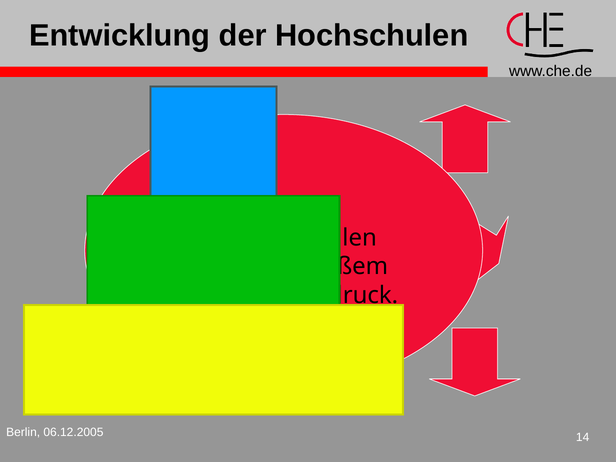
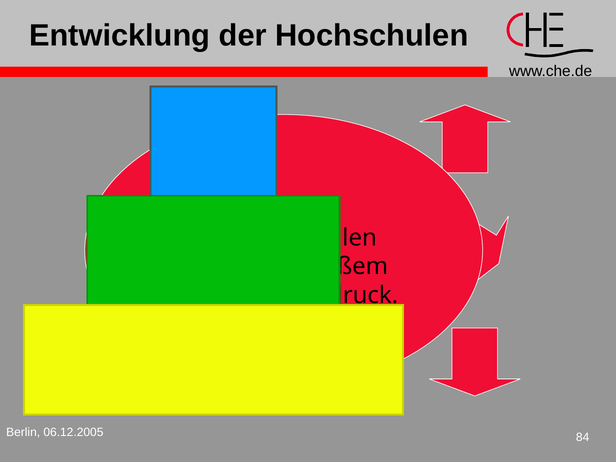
14: 14 -> 84 (583, 437)
